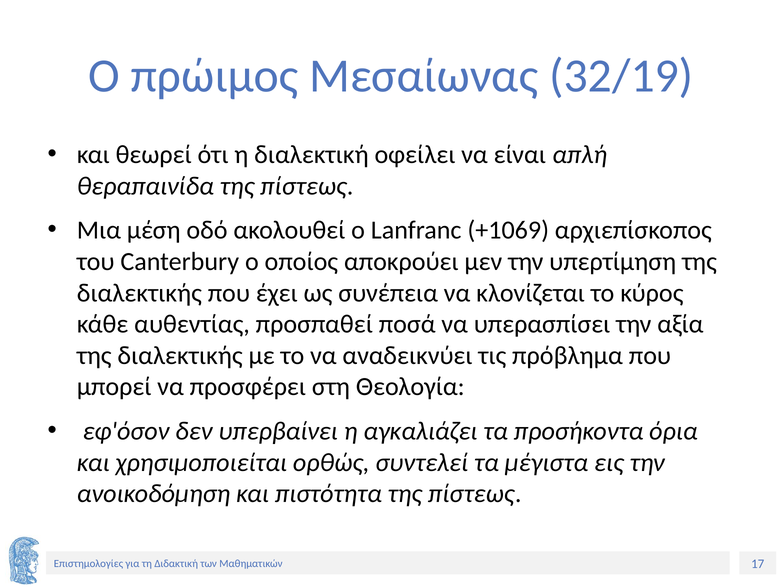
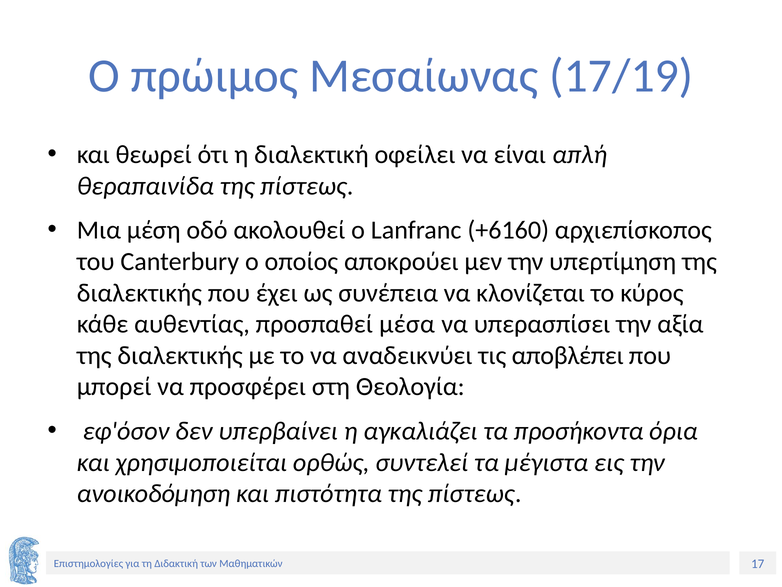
32/19: 32/19 -> 17/19 (621, 76)
+1069: +1069 -> +6160 (508, 230)
ποσά: ποσά -> μέσα (407, 324)
πρόβλημα: πρόβλημα -> αποβλέπει (568, 355)
